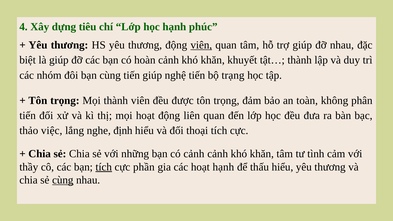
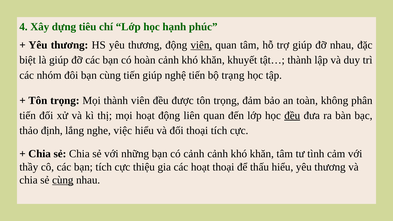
đều underline: none -> present (292, 116)
việc: việc -> định (52, 131)
định: định -> việc (123, 131)
tích underline: present -> none (104, 167)
phần: phần -> thiệu (144, 167)
hoạt hạnh: hạnh -> thoại (223, 167)
